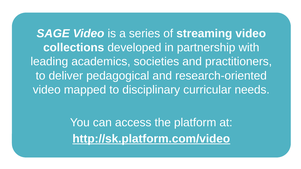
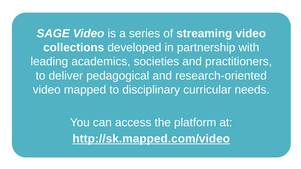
http://sk.platform.com/video: http://sk.platform.com/video -> http://sk.mapped.com/video (151, 139)
